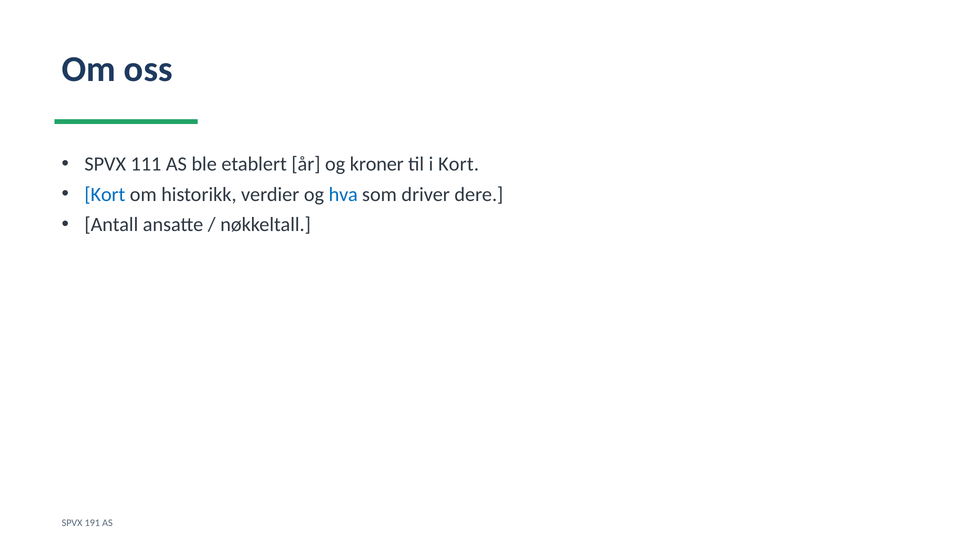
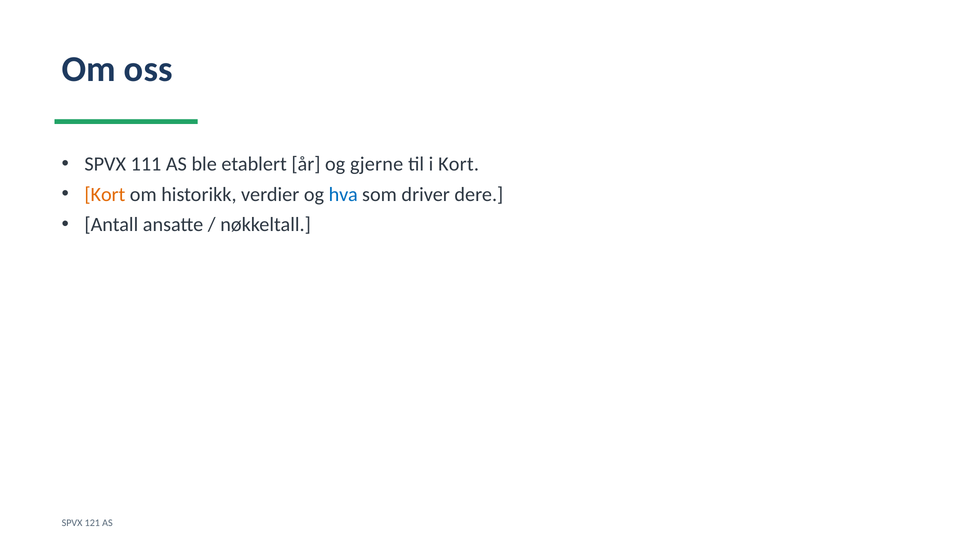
kroner: kroner -> gjerne (377, 164)
Kort colour: blue -> orange (105, 195)
191: 191 -> 121 (92, 524)
